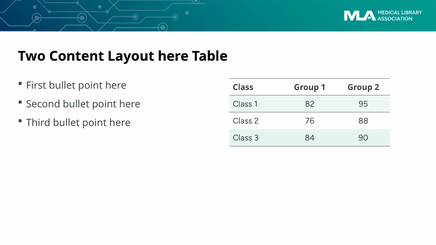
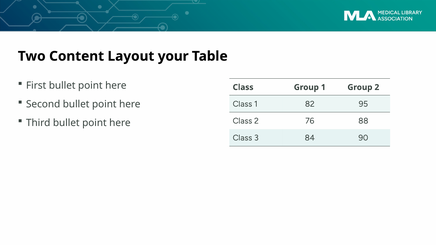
Layout here: here -> your (173, 56)
